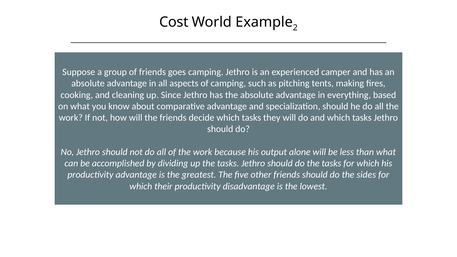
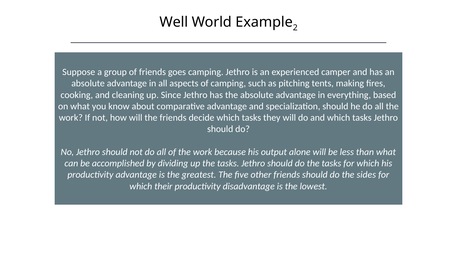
Cost: Cost -> Well (174, 22)
